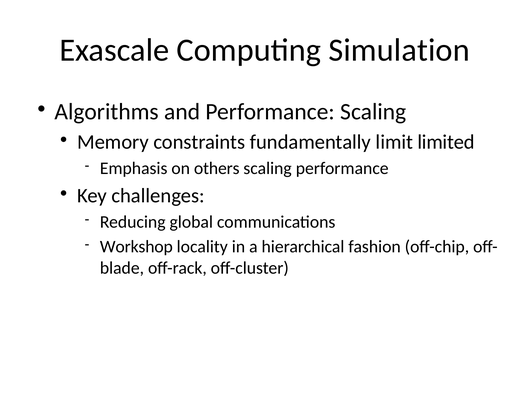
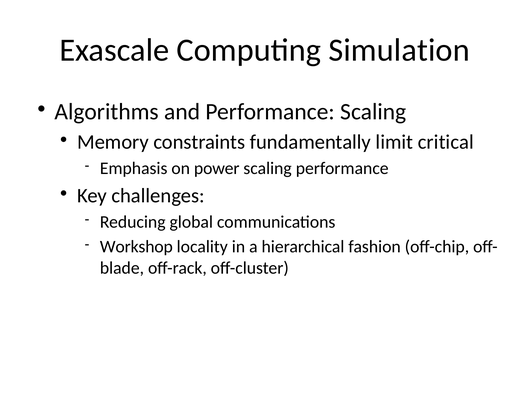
limited: limited -> critical (446, 142)
others: others -> power (217, 168)
